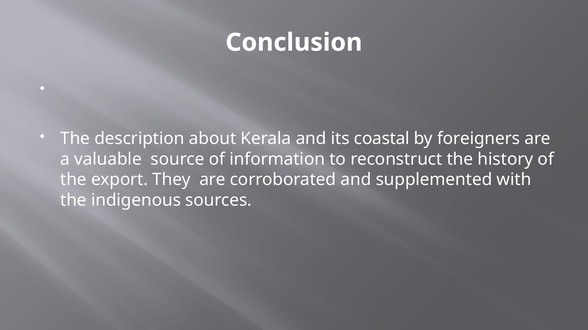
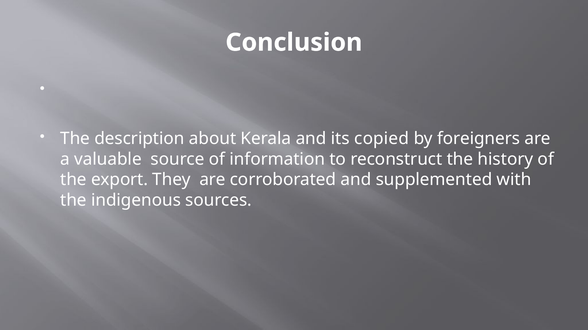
coastal: coastal -> copied (382, 139)
